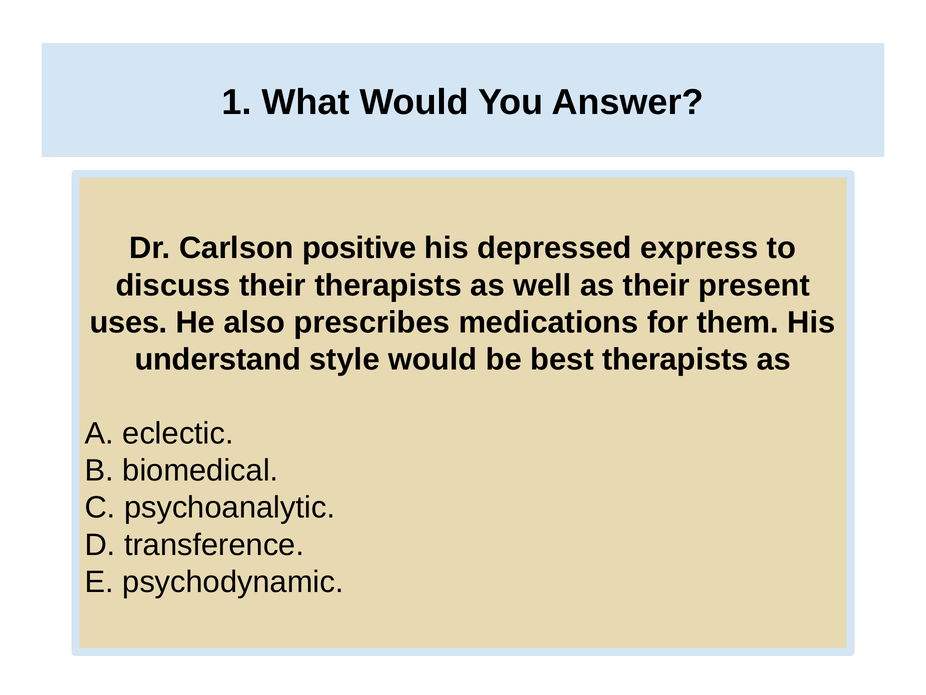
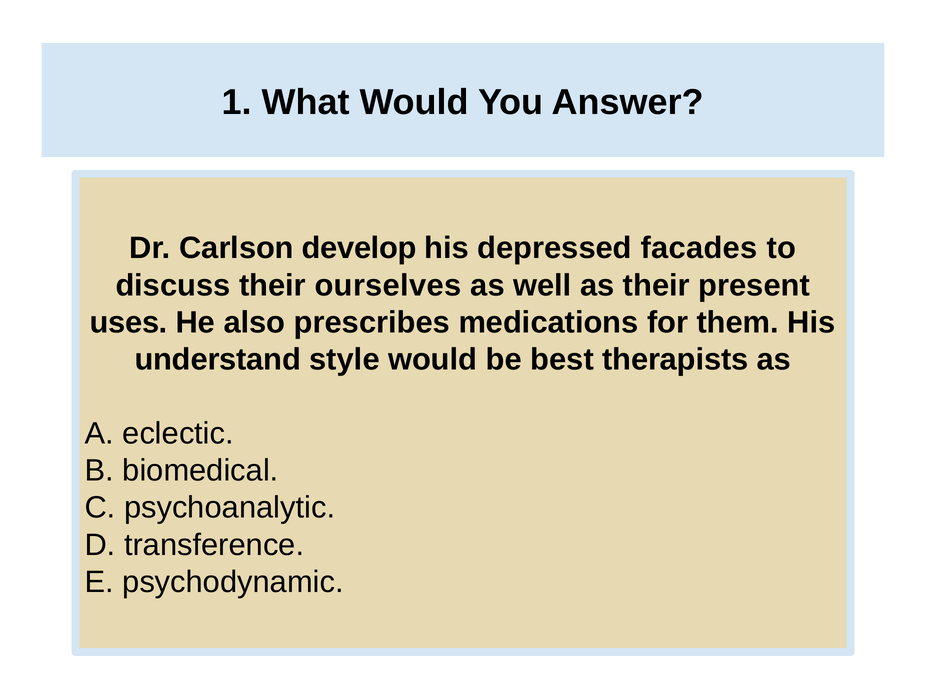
positive: positive -> develop (359, 248)
express: express -> facades (699, 248)
their therapists: therapists -> ourselves (388, 285)
